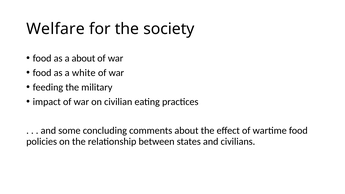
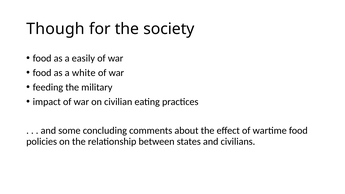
Welfare: Welfare -> Though (56, 29)
a about: about -> easily (83, 58)
